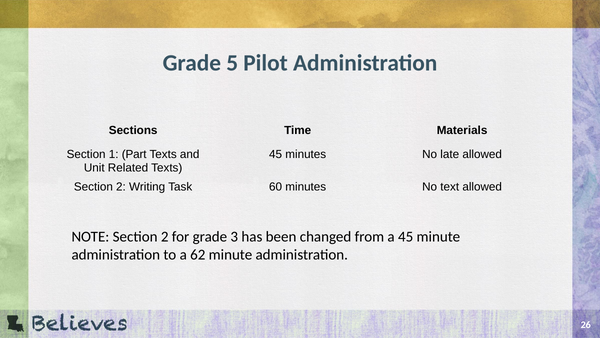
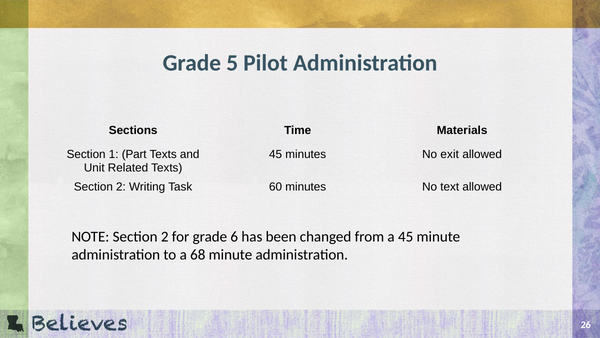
late: late -> exit (450, 154)
3: 3 -> 6 (234, 237)
62: 62 -> 68 (198, 255)
